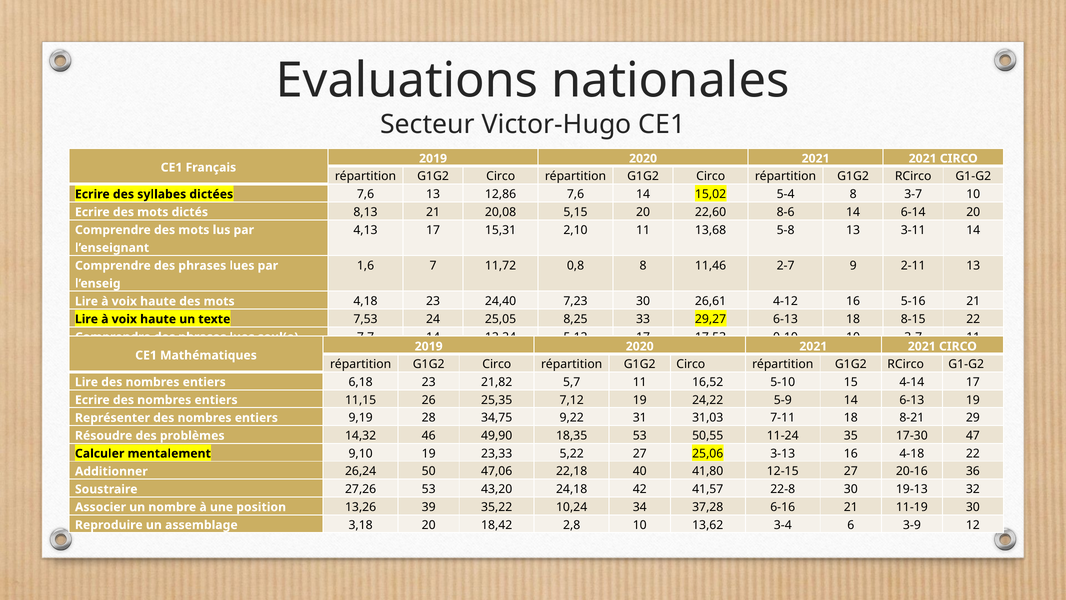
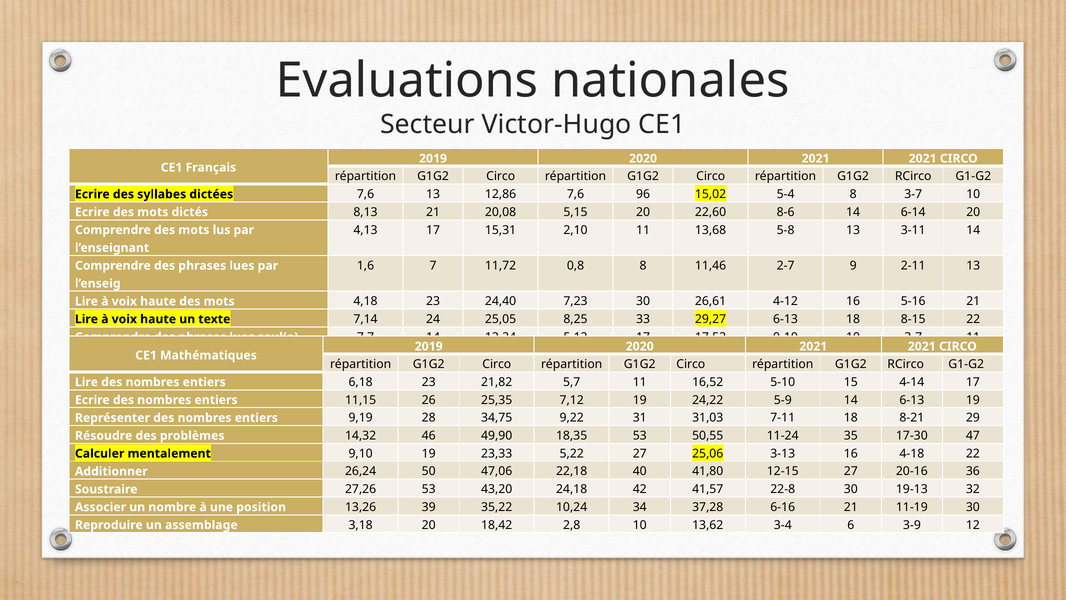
7,6 14: 14 -> 96 (643, 194)
7,53: 7,53 -> 7,14 (366, 319)
